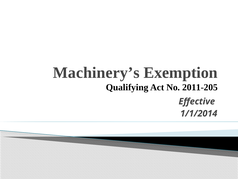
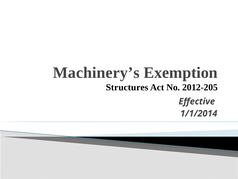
Qualifying: Qualifying -> Structures (127, 87)
2011-205: 2011-205 -> 2012-205 (200, 87)
